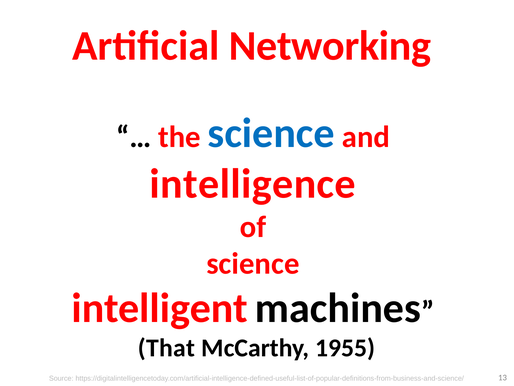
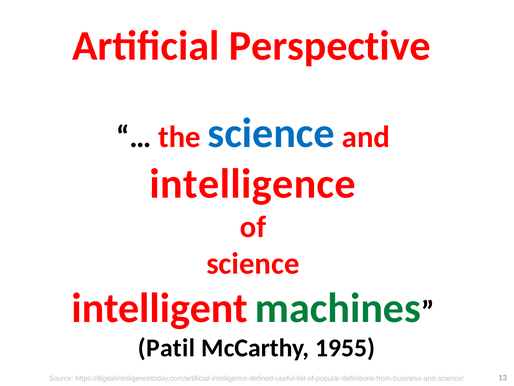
Networking: Networking -> Perspective (330, 46)
machines colour: black -> green (338, 308)
That: That -> Patil (166, 347)
